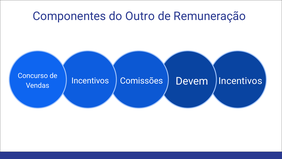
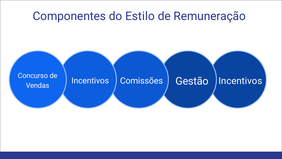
Outro: Outro -> Estilo (140, 16)
Devem: Devem -> Gestão (192, 81)
